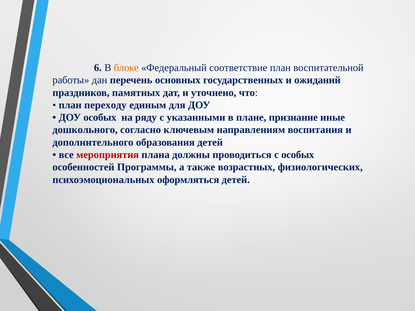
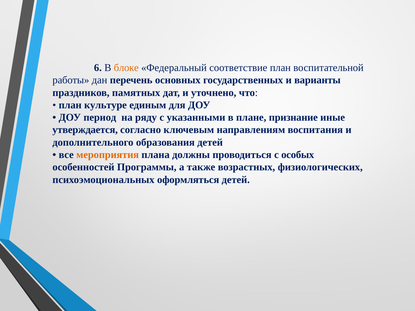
ожиданий: ожиданий -> варианты (317, 80)
переходу: переходу -> культуре (106, 105)
ДОУ особых: особых -> период (100, 118)
дошкольного: дошкольного -> утверждается (85, 130)
мероприятия colour: red -> orange (108, 155)
